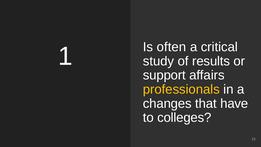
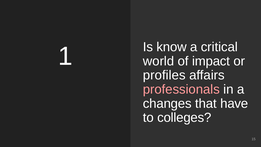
often: often -> know (172, 47)
study: study -> world (159, 61)
results: results -> impact (211, 61)
support: support -> profiles (164, 75)
professionals colour: yellow -> pink (181, 89)
